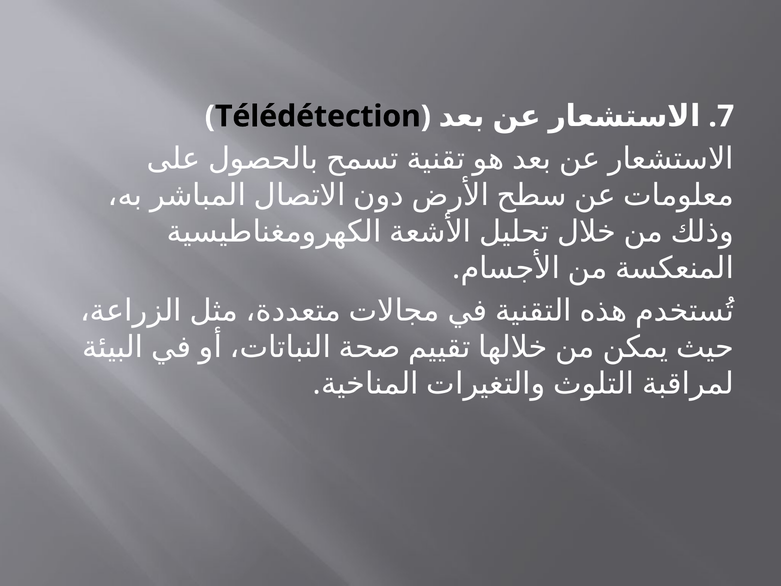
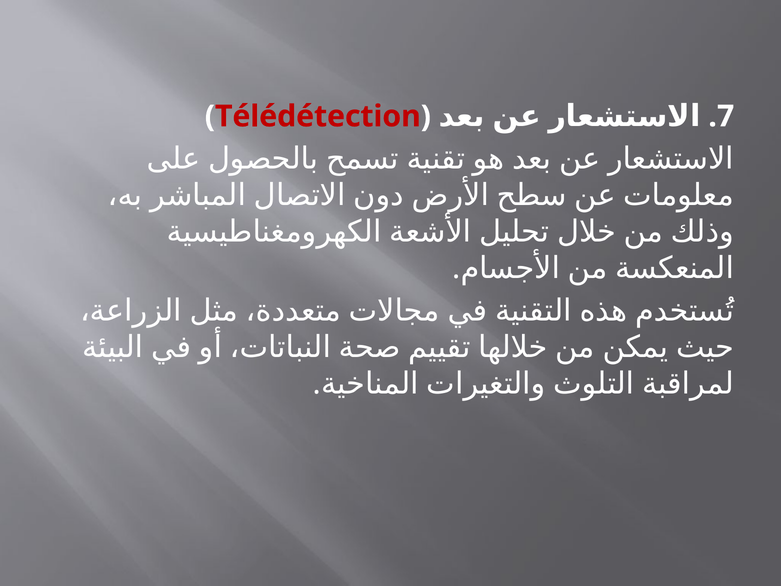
Télédétection colour: black -> red (318, 116)
